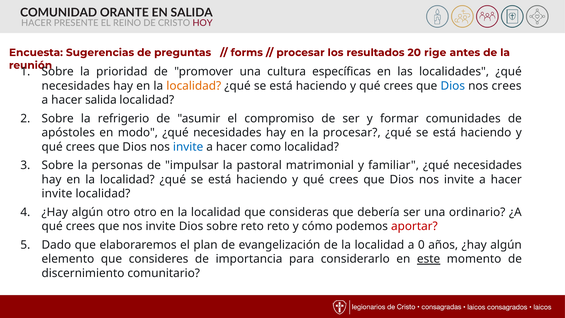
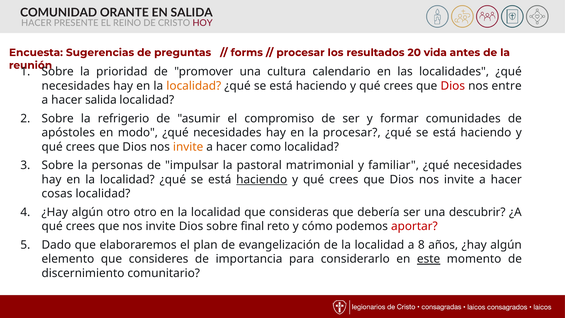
rige: rige -> vida (435, 53)
específicas: específicas -> calendario (342, 72)
Dios colour: blue -> red (453, 86)
nos crees: crees -> entre (507, 86)
invite colour: blue -> orange (188, 147)
haciendo underline: none -> present (262, 179)
invite: invite -> cosas (57, 194)
ordinario: ordinario -> descubrir (477, 212)
sobre reto: reto -> final (252, 226)
0: 0 -> 8 (421, 245)
